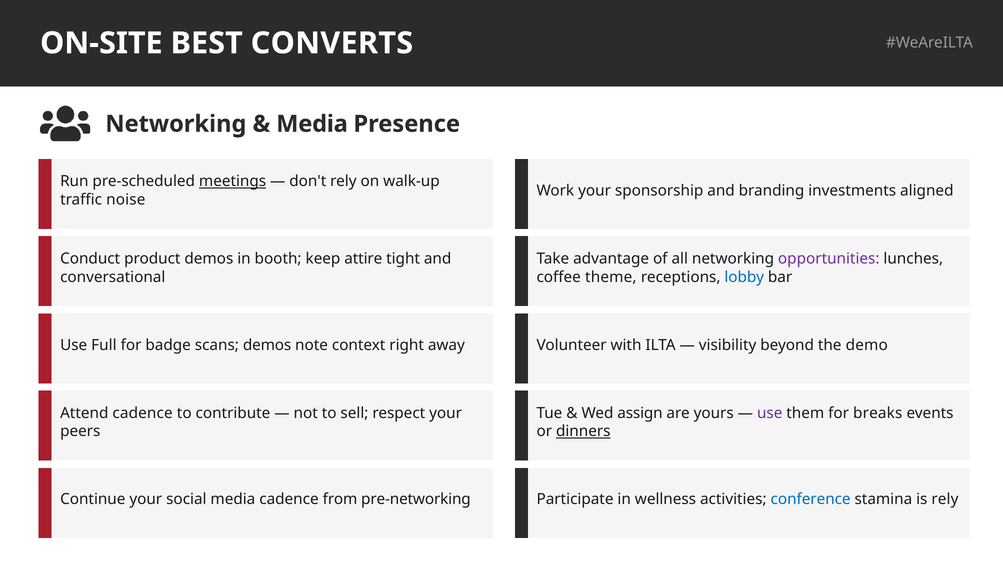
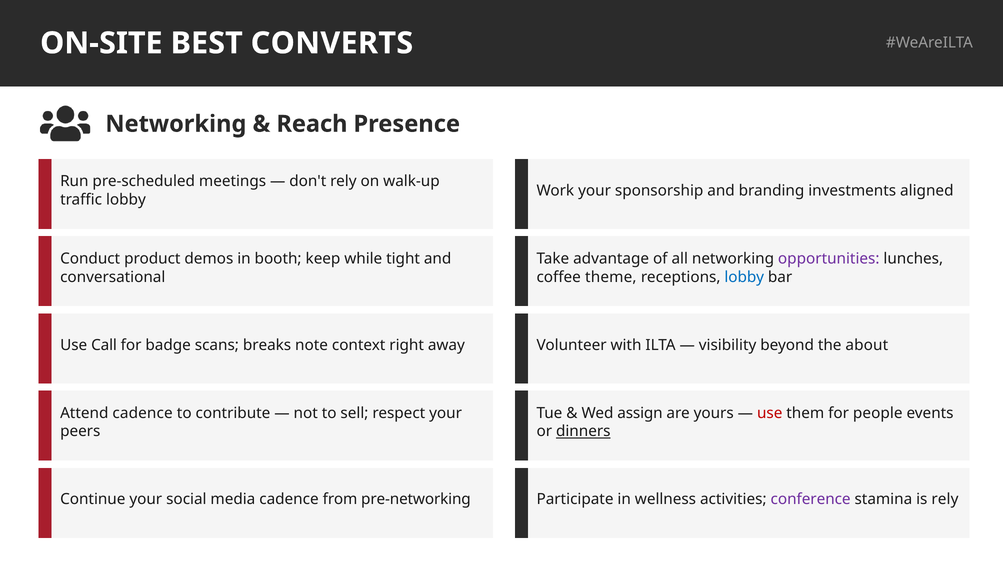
Media: Media -> Reach (312, 124)
meetings underline: present -> none (233, 181)
traffic noise: noise -> lobby (126, 200)
attire: attire -> while (363, 259)
Full: Full -> Call (104, 345)
scans demos: demos -> breaks (267, 345)
demo: demo -> about (867, 345)
use colour: purple -> red (770, 413)
breaks: breaks -> people (878, 413)
conference colour: blue -> purple (811, 500)
